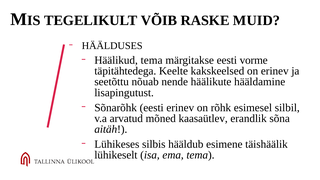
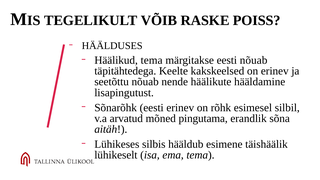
MUID: MUID -> POISS (257, 20)
eesti vorme: vorme -> nõuab (254, 60)
kaasaütlev: kaasaütlev -> pingutama (203, 118)
